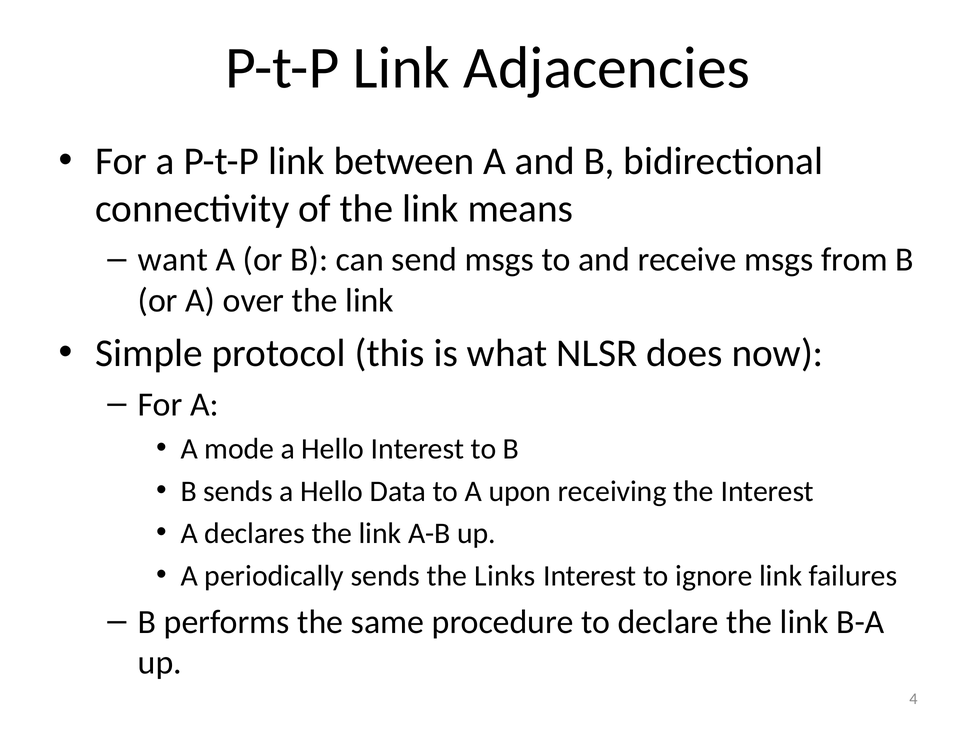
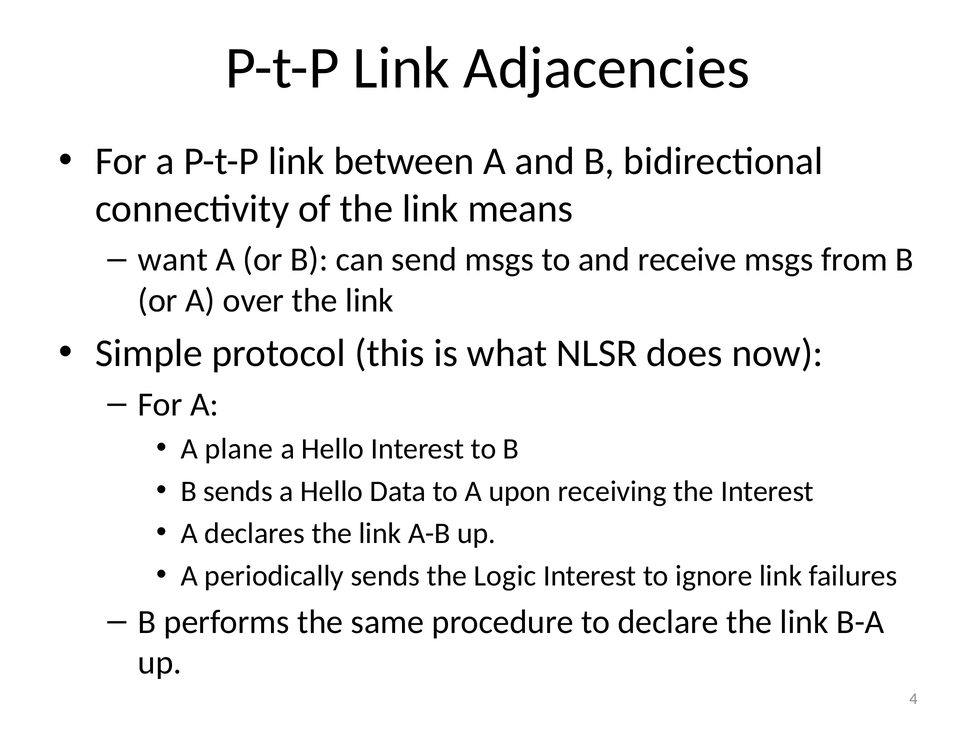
mode: mode -> plane (239, 449)
Links: Links -> Logic (505, 576)
